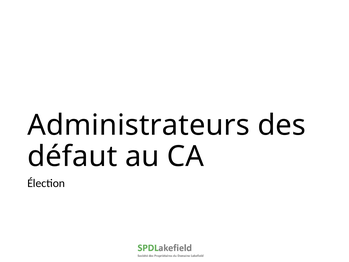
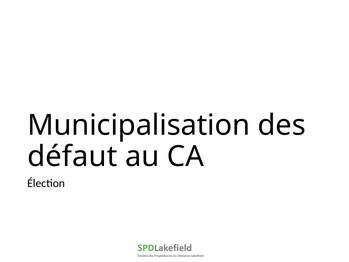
Administrateurs: Administrateurs -> Municipalisation (139, 125)
